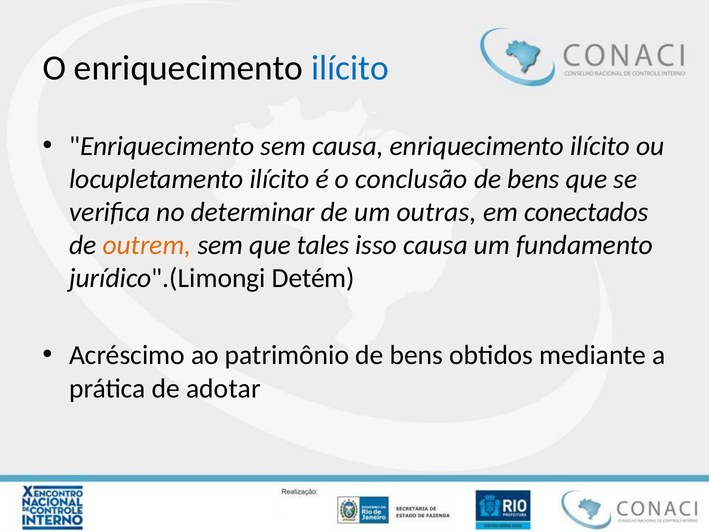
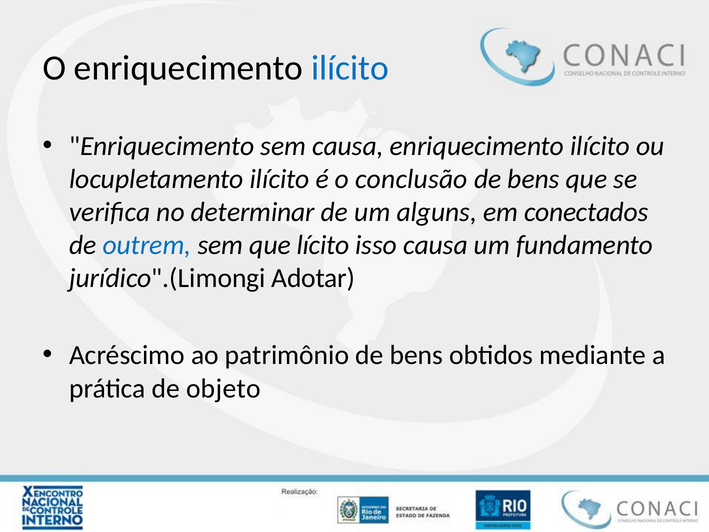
outras: outras -> alguns (437, 212)
outrem colour: orange -> blue (147, 245)
tales: tales -> lícito (323, 245)
Detém: Detém -> Adotar (313, 278)
adotar: adotar -> objeto (223, 388)
